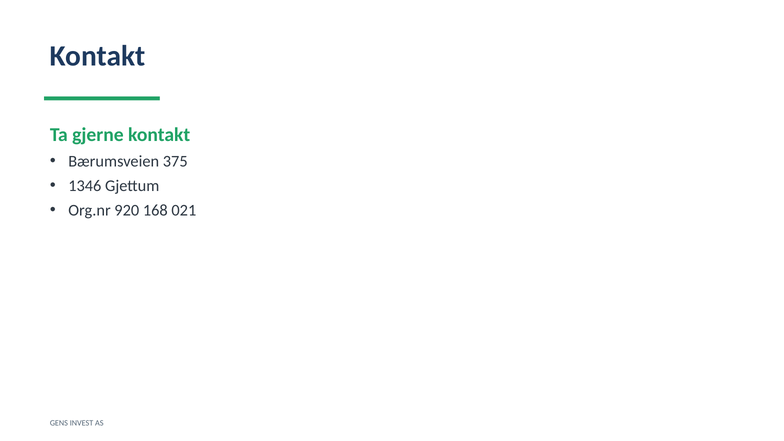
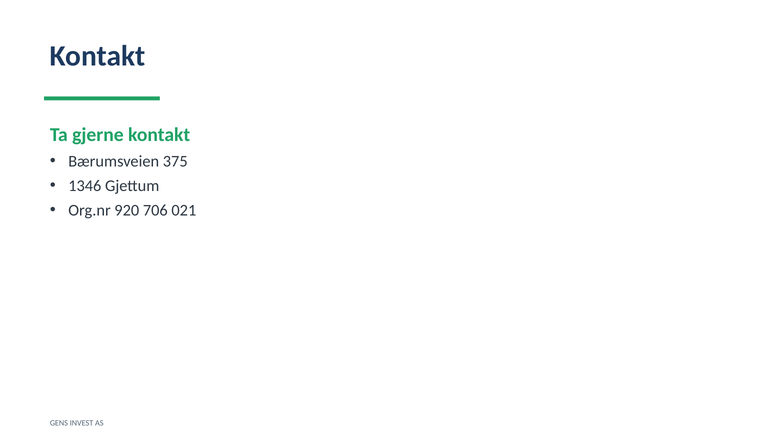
168: 168 -> 706 (155, 210)
